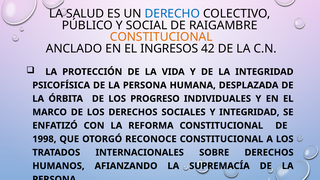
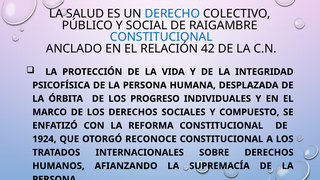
CONSTITUCIONAL colour: orange -> blue (161, 37)
INGRESOS: INGRESOS -> RELACIÓN (169, 49)
Y INTEGRIDAD: INTEGRIDAD -> COMPUESTO (249, 112)
1998: 1998 -> 1924 (44, 139)
